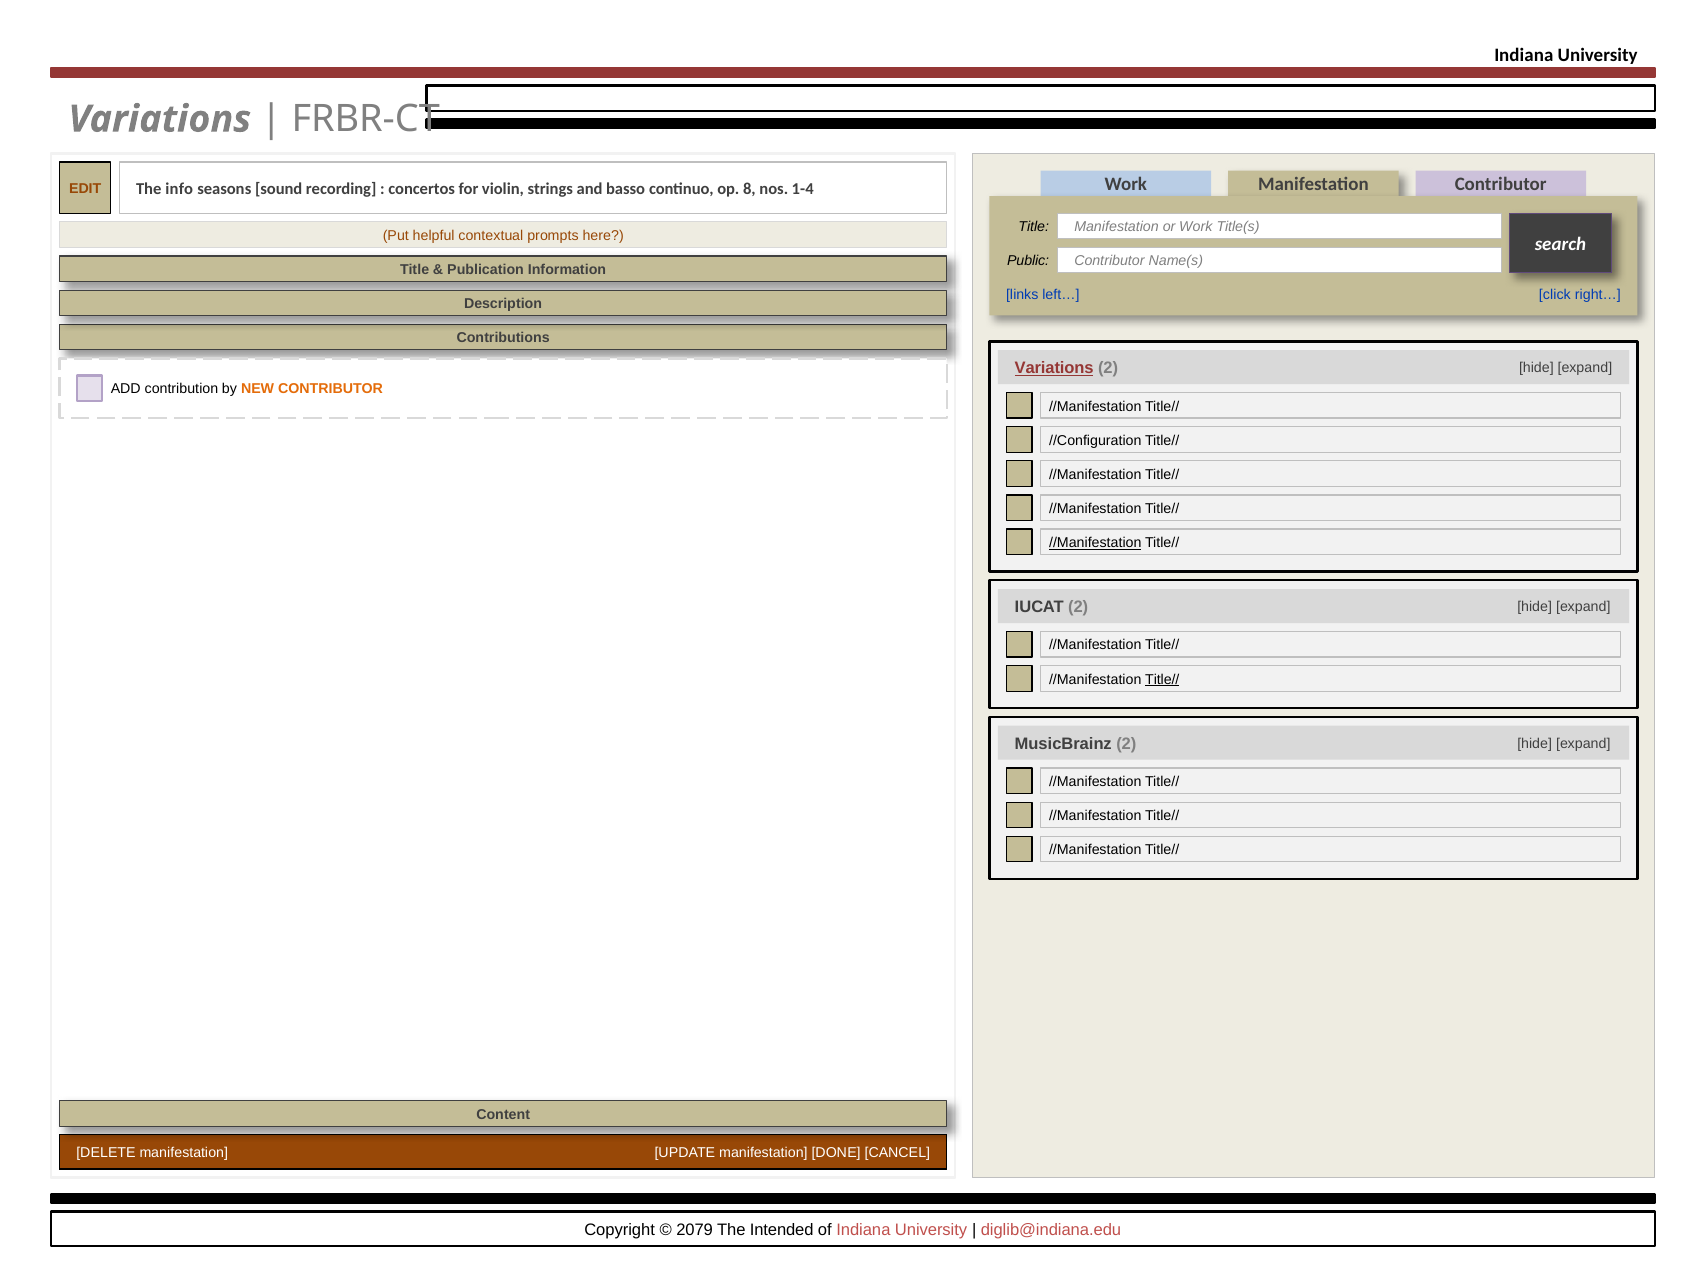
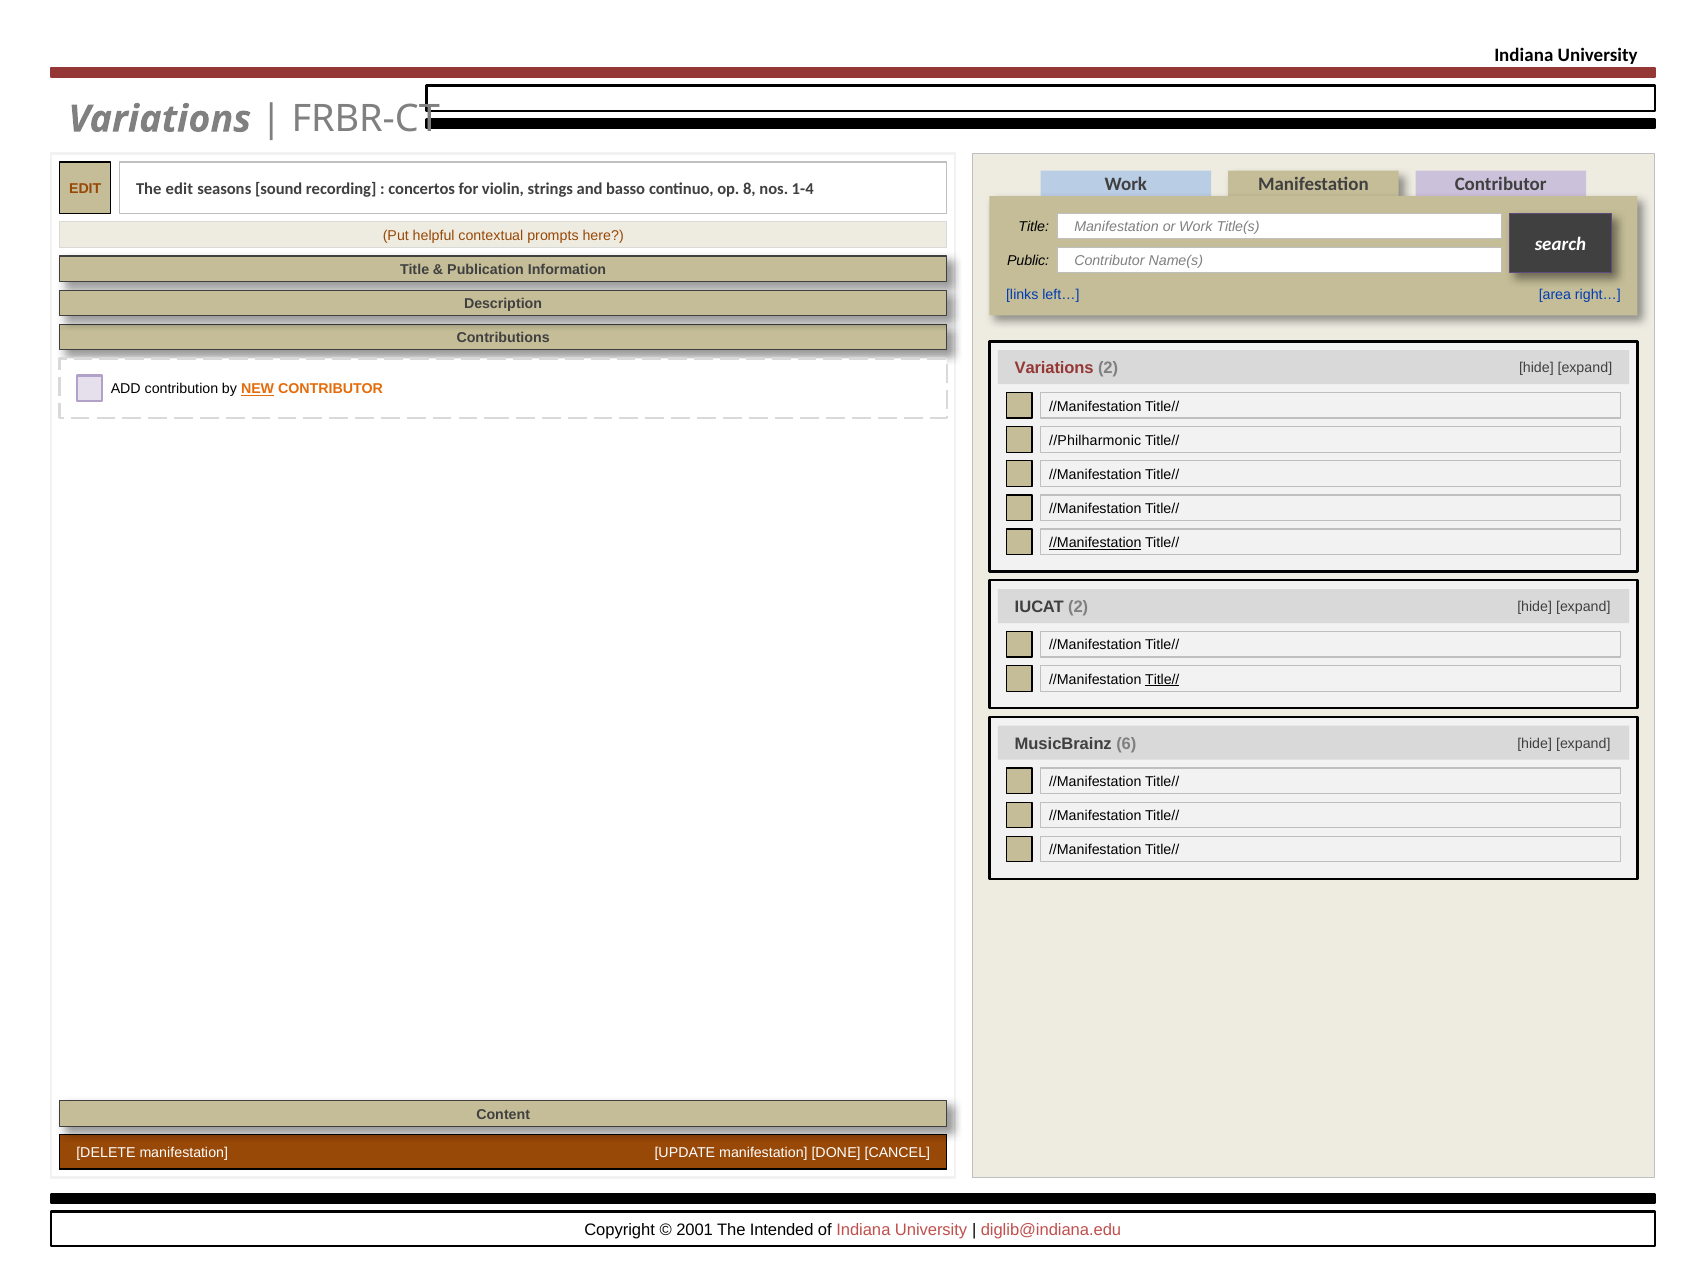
The info: info -> edit (179, 189)
click: click -> area (1555, 295)
Variations underline: present -> none (1054, 368)
NEW underline: none -> present (258, 389)
//Configuration: //Configuration -> //Philharmonic (1095, 440)
MusicBrainz 2: 2 -> 6 (1126, 744)
2079: 2079 -> 2001 (695, 1229)
